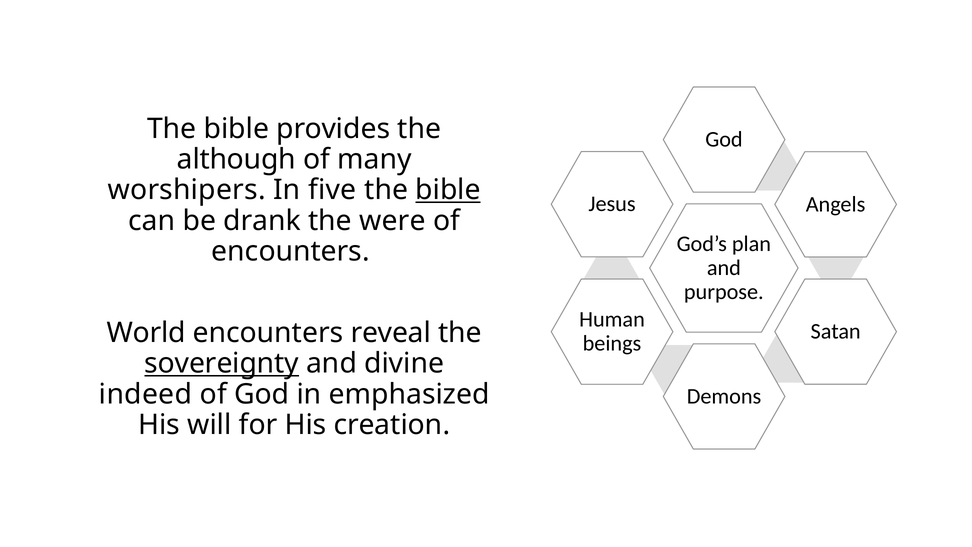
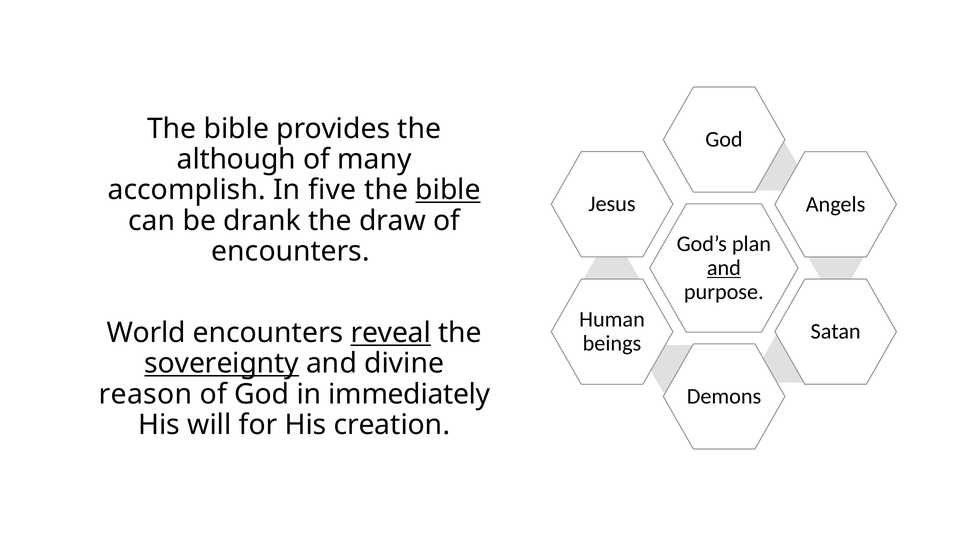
worshipers: worshipers -> accomplish (187, 190)
were: were -> draw (392, 221)
and underline: none -> present (724, 268)
reveal underline: none -> present (391, 333)
indeed: indeed -> reason (146, 394)
emphasized: emphasized -> immediately (409, 394)
